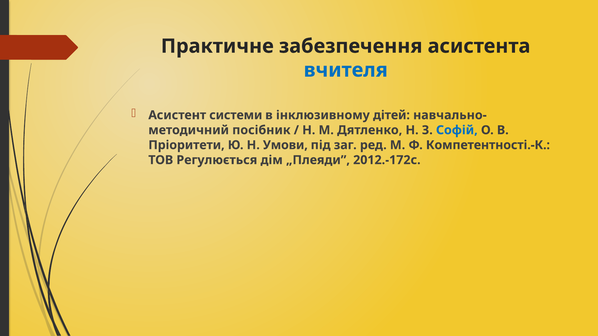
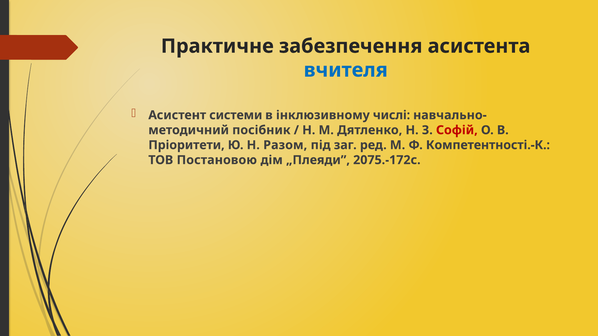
дітей: дітей -> числі (392, 115)
Софій colour: blue -> red (457, 130)
Умови: Умови -> Разом (285, 145)
Регулюється: Регулюється -> Постановою (217, 160)
2012.-172с: 2012.-172с -> 2075.-172с (387, 160)
